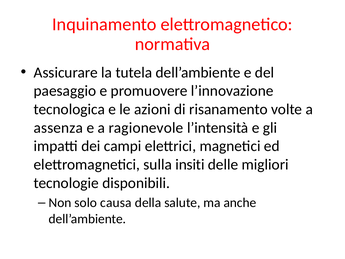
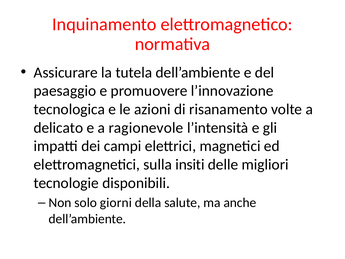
assenza: assenza -> delicato (58, 128)
causa: causa -> giorni (116, 203)
